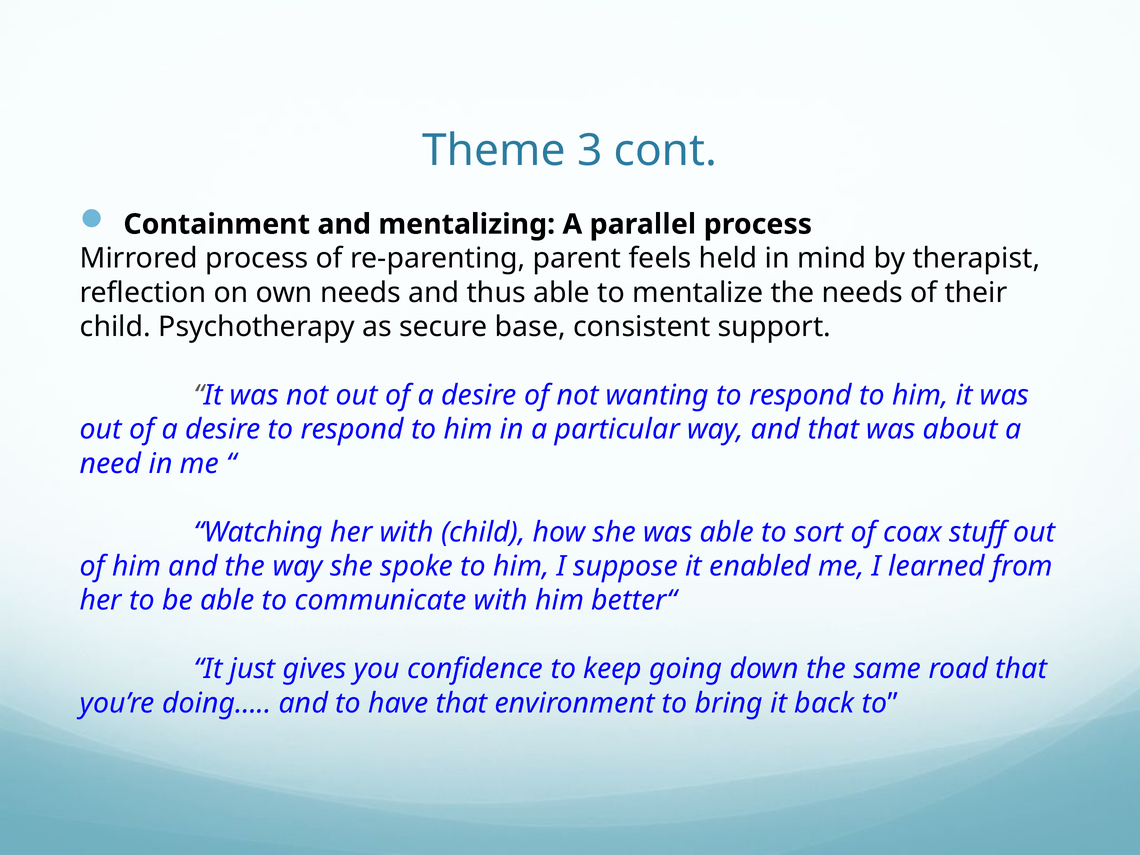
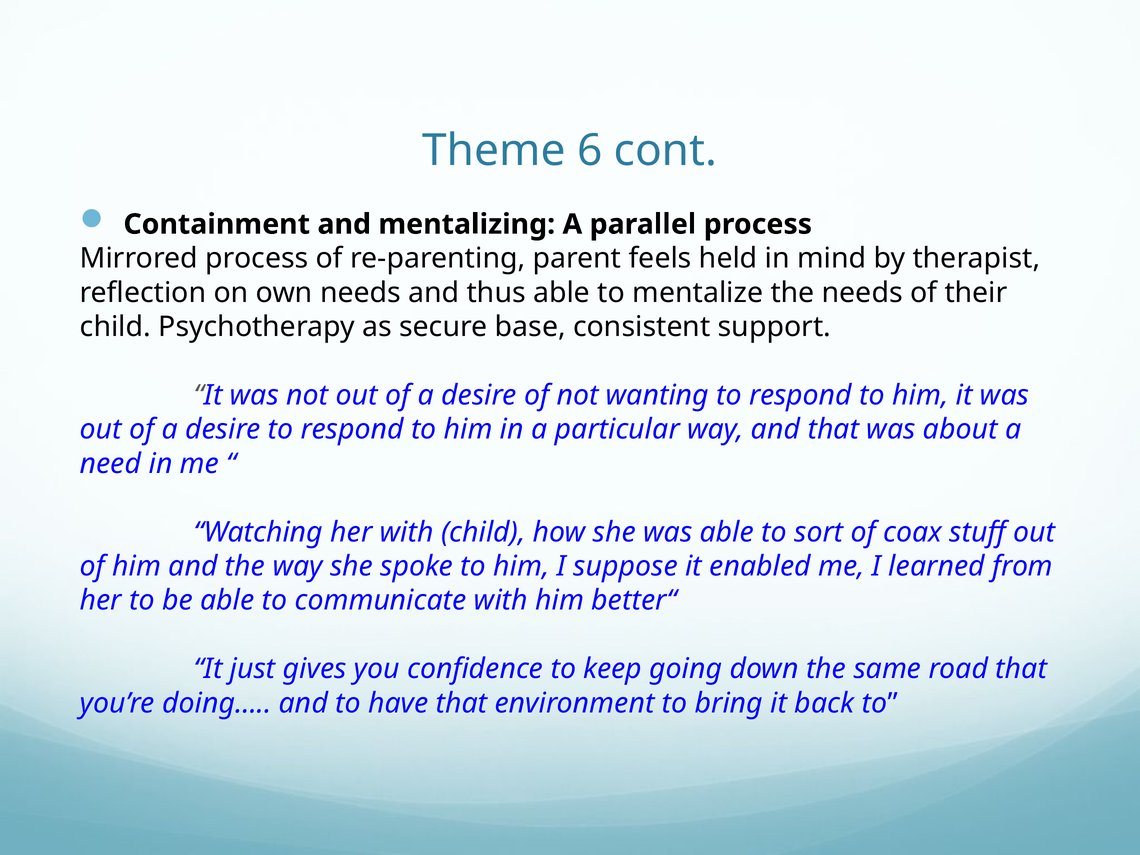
3: 3 -> 6 (590, 151)
